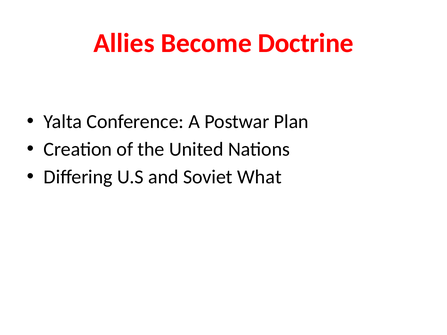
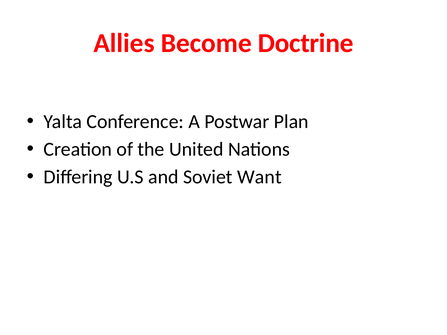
What: What -> Want (259, 177)
